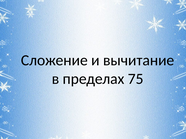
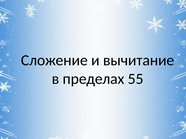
75: 75 -> 55 (136, 79)
